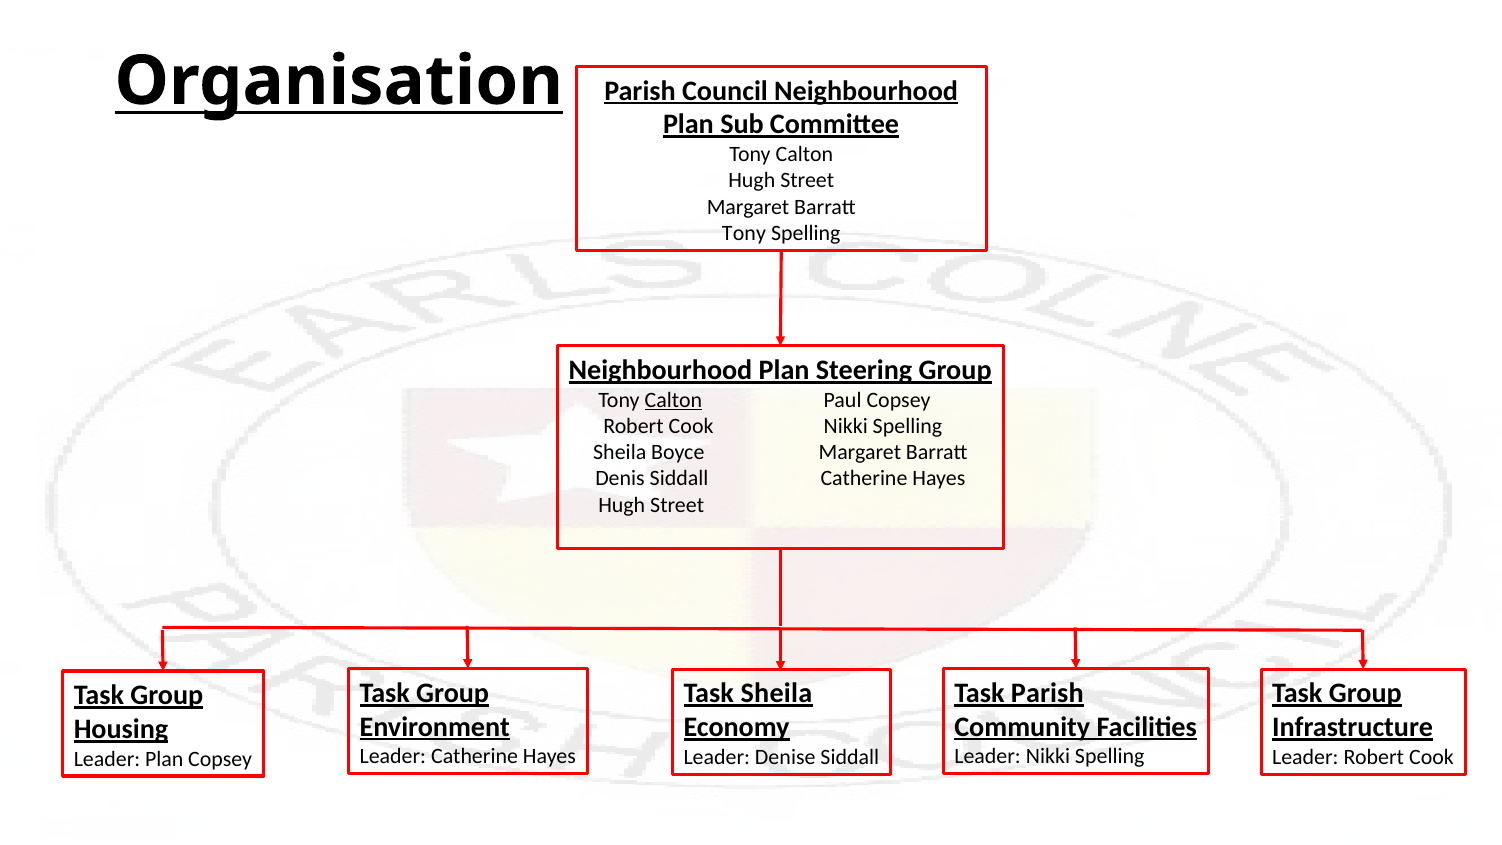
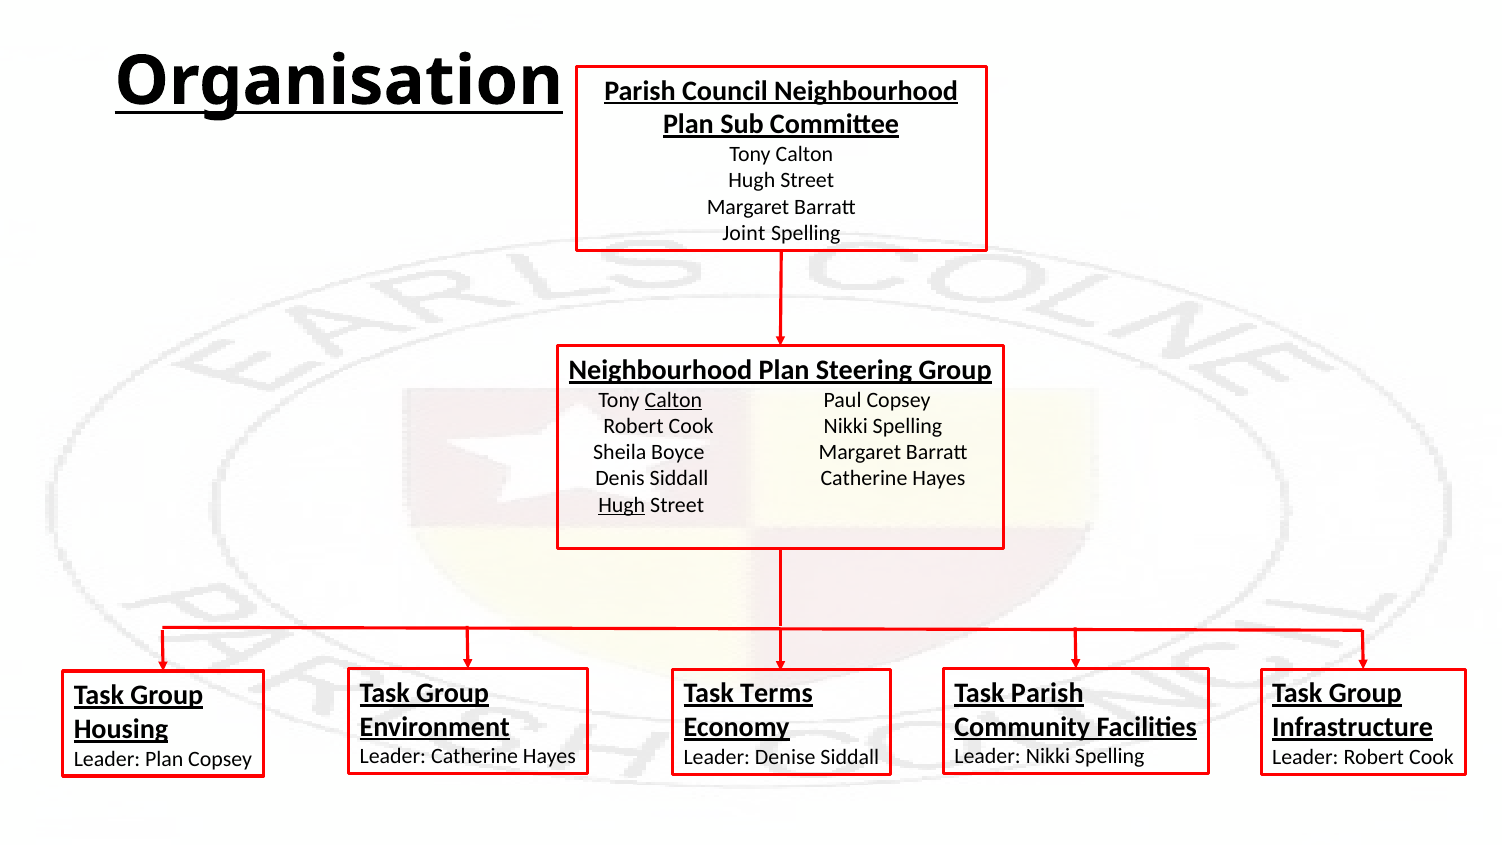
Tony: Tony -> Joint (744, 233)
Hugh underline: none -> present (622, 505)
Task Sheila: Sheila -> Terms (776, 693)
